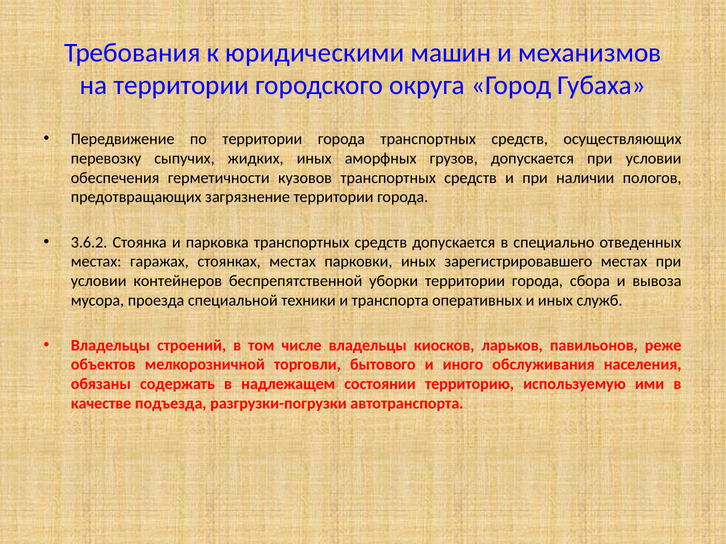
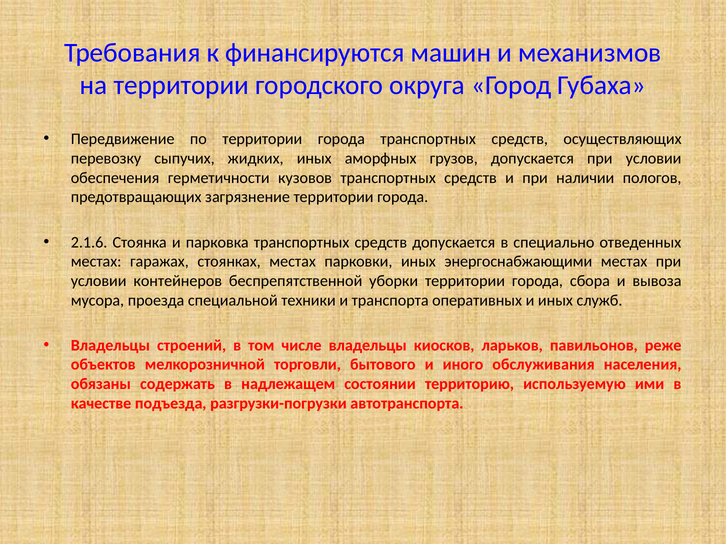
юридическими: юридическими -> финансируются (315, 53)
3.6.2: 3.6.2 -> 2.1.6 (89, 242)
зарегистрировавшего: зарегистрировавшего -> энергоснабжающими (518, 262)
